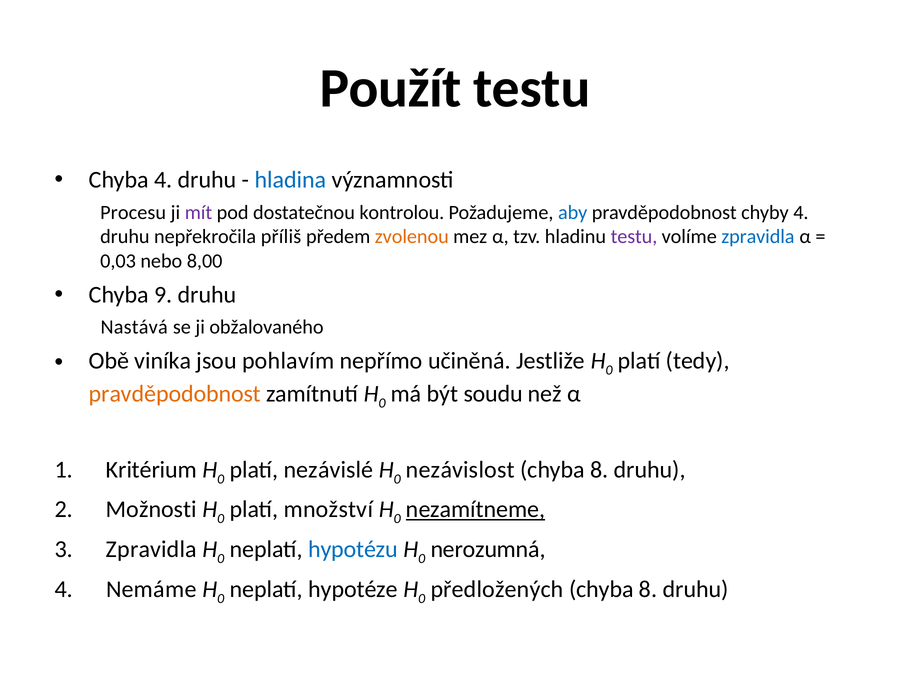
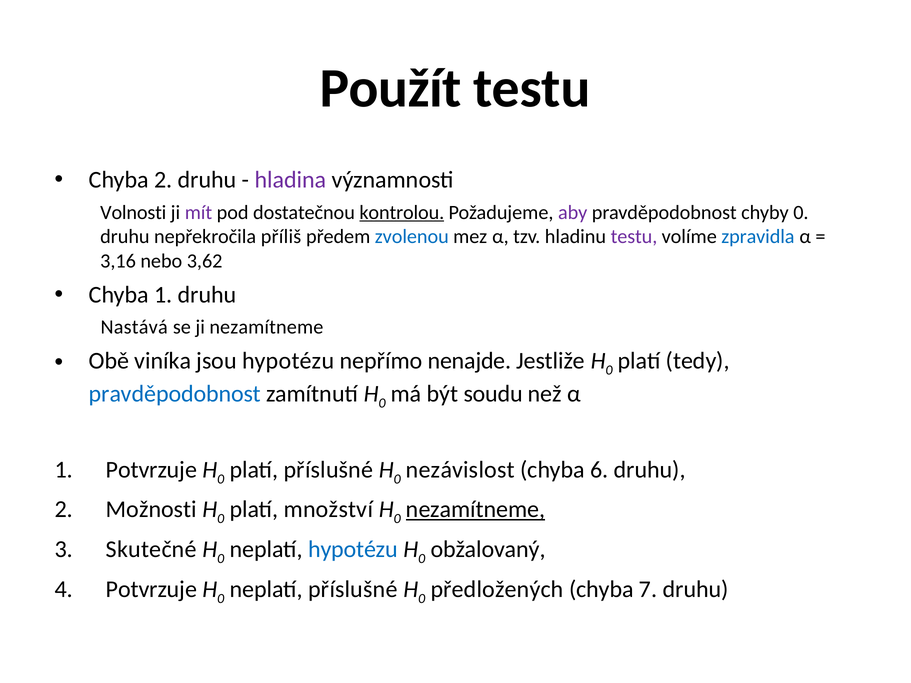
Chyba 4: 4 -> 2 (163, 180)
hladina colour: blue -> purple (290, 180)
Procesu: Procesu -> Volnosti (133, 212)
kontrolou underline: none -> present (402, 212)
aby colour: blue -> purple (573, 212)
chyby 4: 4 -> 0 (801, 212)
zvolenou colour: orange -> blue (412, 237)
0,03: 0,03 -> 3,16 (118, 261)
8,00: 8,00 -> 3,62 (205, 261)
Chyba 9: 9 -> 1 (163, 295)
ji obžalovaného: obžalovaného -> nezamítneme (266, 327)
jsou pohlavím: pohlavím -> hypotézu (288, 361)
učiněná: učiněná -> nenajde (469, 361)
pravděpodobnost colour: orange -> blue (175, 394)
1 Kritérium: Kritérium -> Potvrzuje (151, 470)
platí nezávislé: nezávislé -> příslušné (328, 470)
8: 8 -> 6 (599, 470)
Zpravidla: Zpravidla -> Skutečné (151, 550)
nerozumná: nerozumná -> obžalovaný (488, 550)
Nemáme: Nemáme -> Potvrzuje (151, 589)
neplatí hypotéze: hypotéze -> příslušné (353, 589)
8: 8 -> 7 (648, 589)
